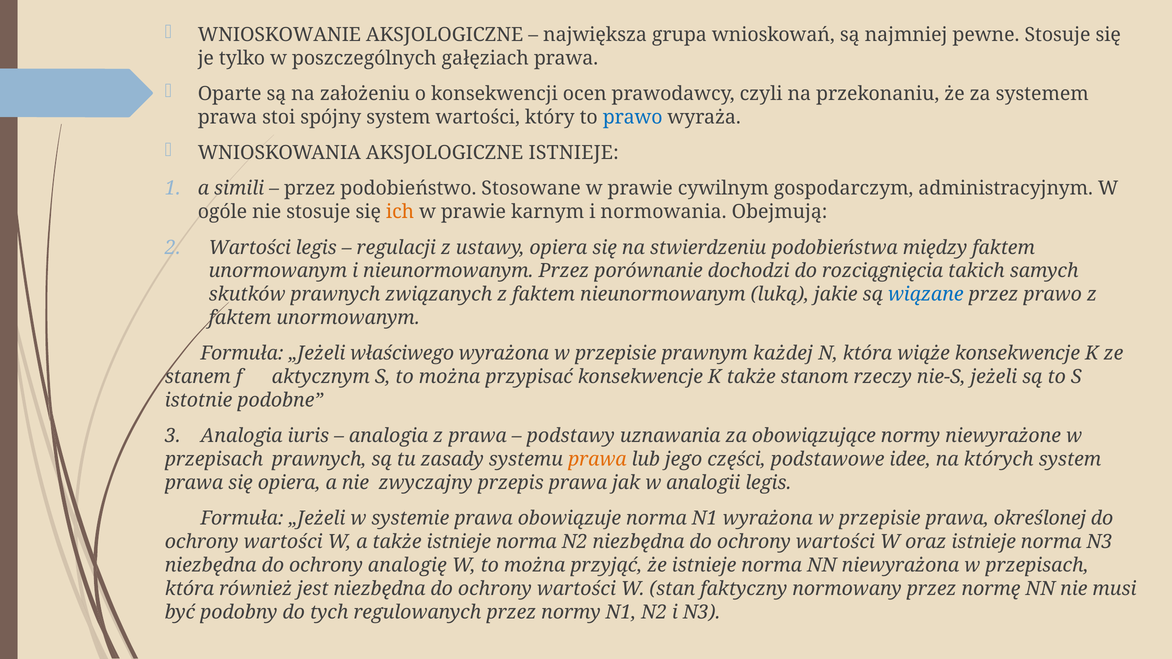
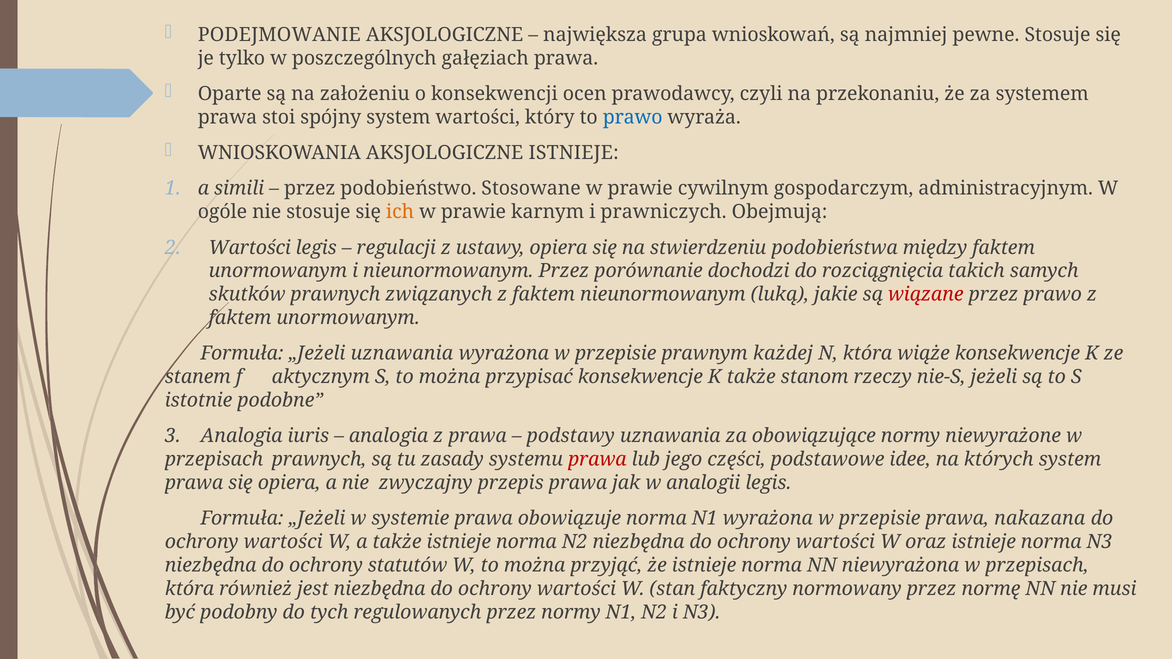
WNIOSKOWANIE: WNIOSKOWANIE -> PODEJMOWANIE (279, 35)
normowania: normowania -> prawniczych (664, 212)
wiązane colour: blue -> red (926, 295)
„Jeżeli właściwego: właściwego -> uznawania (402, 354)
prawa colour: orange -> red (597, 460)
określonej: określonej -> nakazana (1040, 519)
analogię: analogię -> statutów (408, 565)
